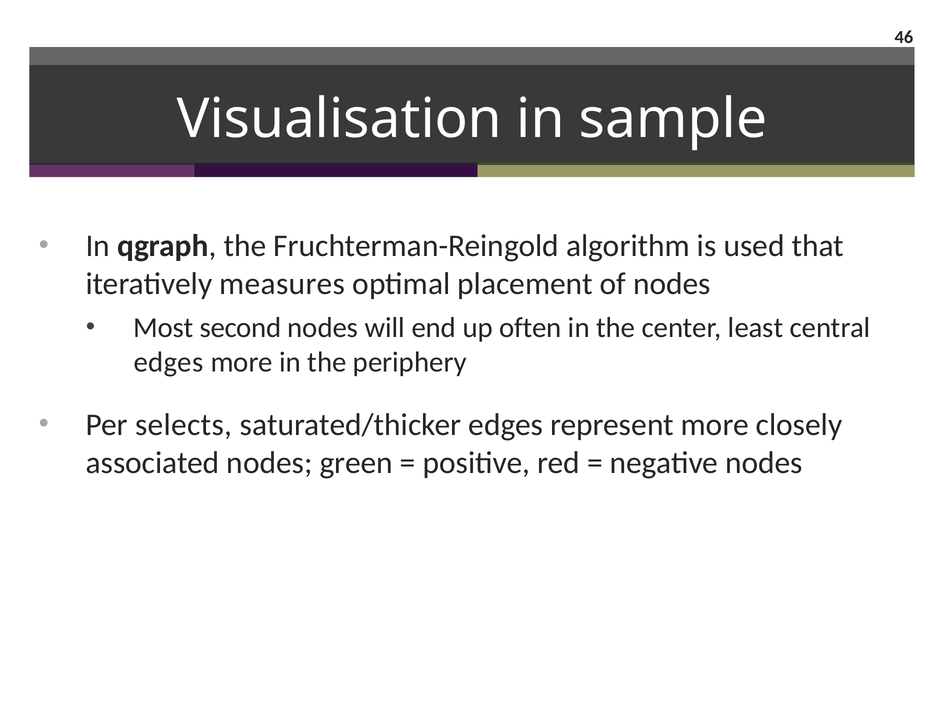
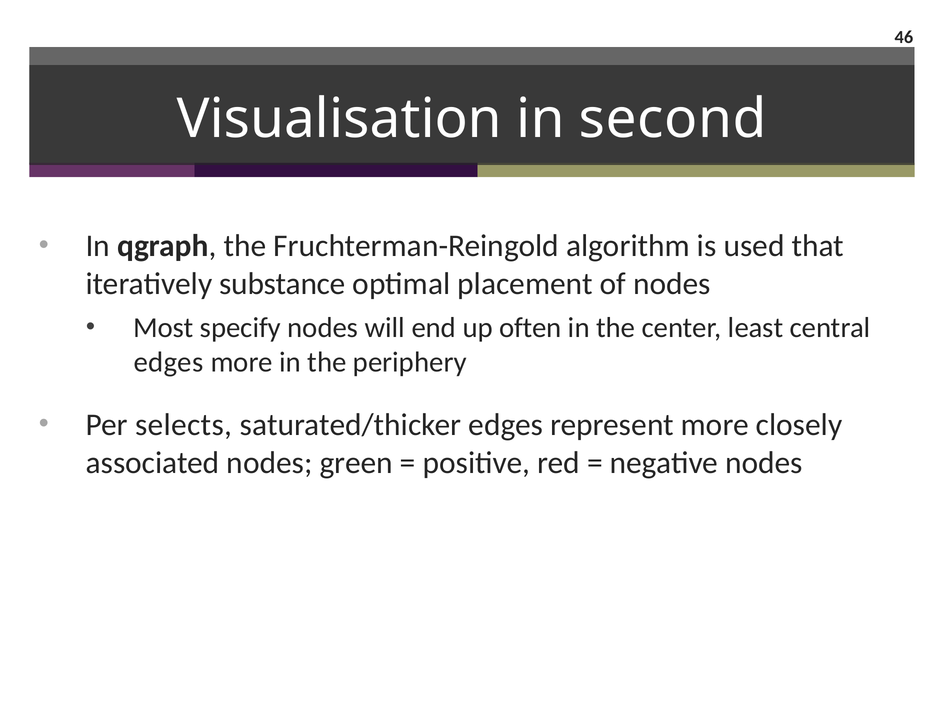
sample: sample -> second (673, 119)
measures: measures -> substance (282, 284)
second: second -> specify (240, 328)
